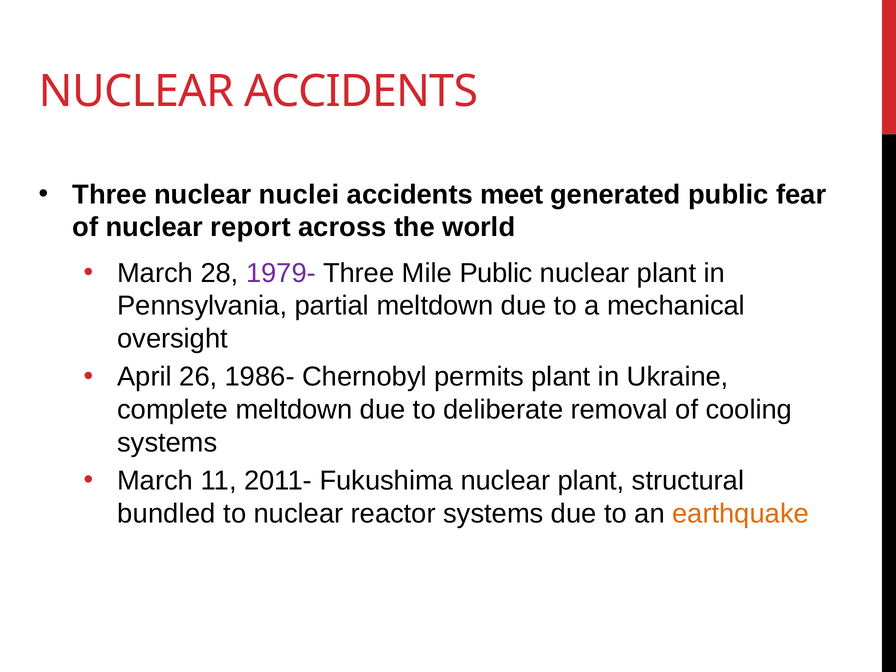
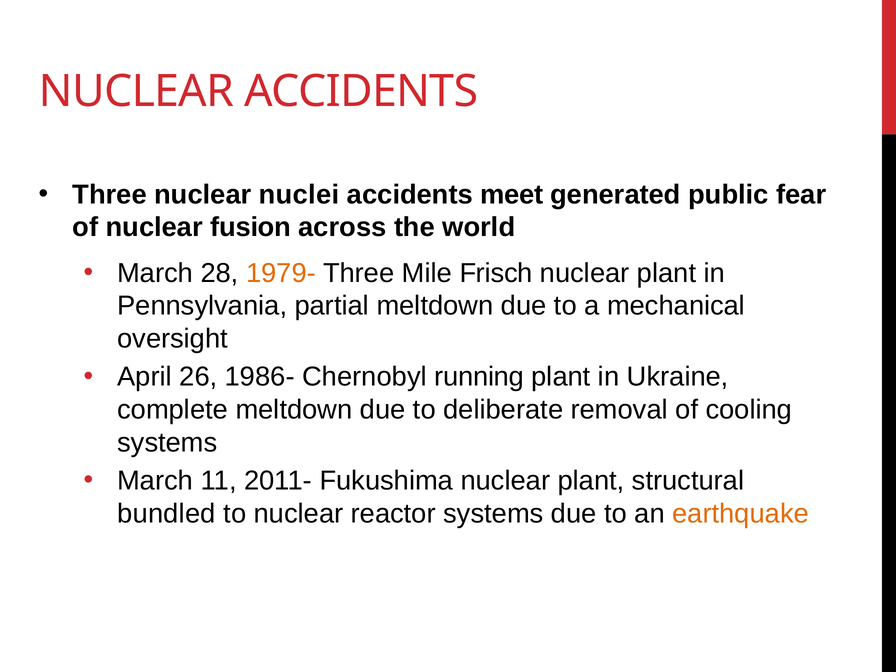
report: report -> fusion (251, 227)
1979- colour: purple -> orange (281, 273)
Mile Public: Public -> Frisch (496, 273)
permits: permits -> running (479, 377)
